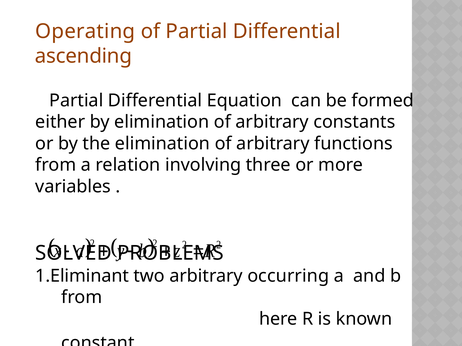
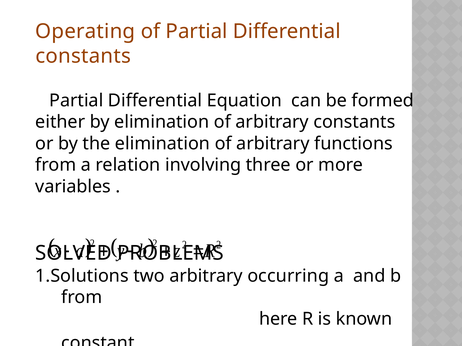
ascending: ascending -> constants (83, 56)
1.Eliminant: 1.Eliminant -> 1.Solutions (82, 276)
